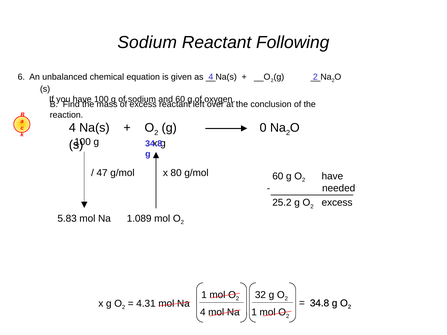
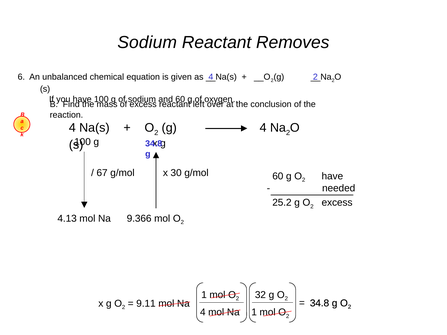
Following: Following -> Removes (293, 43)
g 0: 0 -> 4 (263, 128)
47: 47 -> 67 (102, 173)
80: 80 -> 30 (176, 173)
1.089: 1.089 -> 9.366 (139, 219)
5.83: 5.83 -> 4.13 (67, 219)
4.31: 4.31 -> 9.11 (146, 304)
